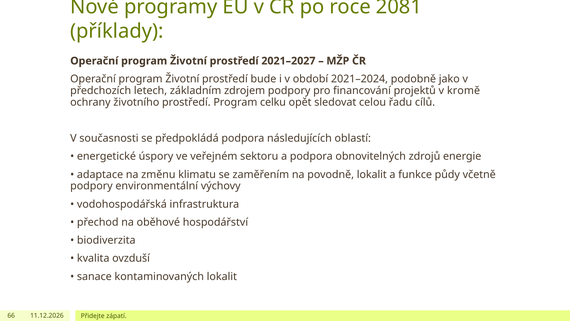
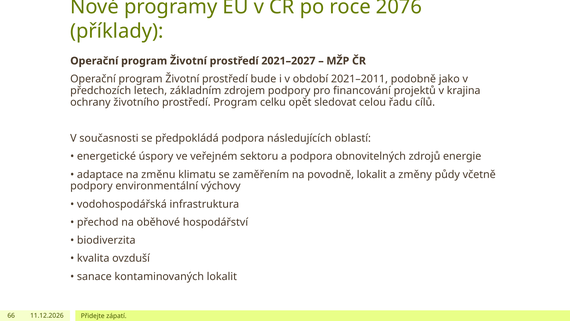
2081: 2081 -> 2076 (399, 7)
2021–2024: 2021–2024 -> 2021–2011 (359, 79)
kromě: kromě -> krajina (464, 90)
funkce: funkce -> změny (415, 174)
